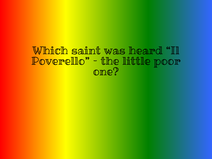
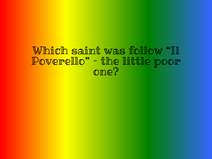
heard: heard -> follow (146, 51)
